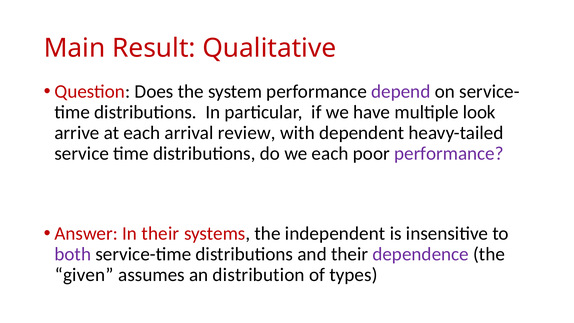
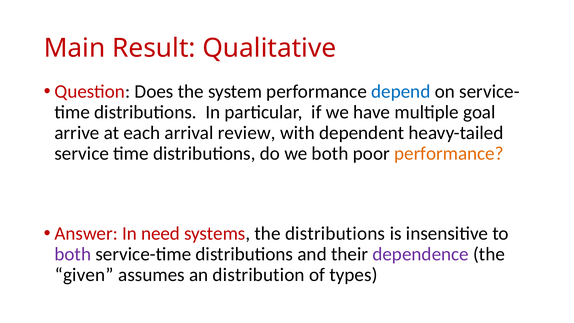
depend colour: purple -> blue (401, 92)
look: look -> goal (479, 112)
we each: each -> both (330, 154)
performance colour: purple -> orange (449, 154)
In their: their -> need (161, 234)
the independent: independent -> distributions (335, 234)
